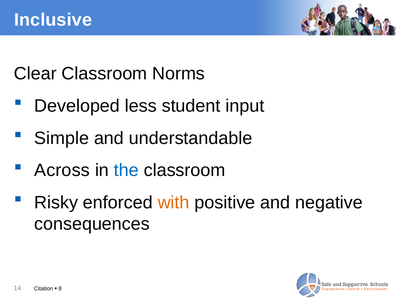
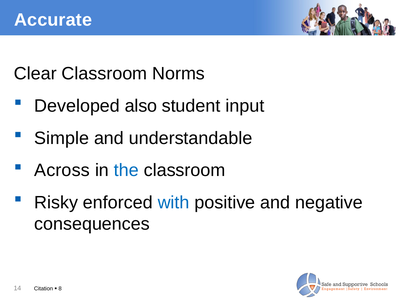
Inclusive: Inclusive -> Accurate (53, 20)
less: less -> also (141, 106)
with colour: orange -> blue (174, 203)
